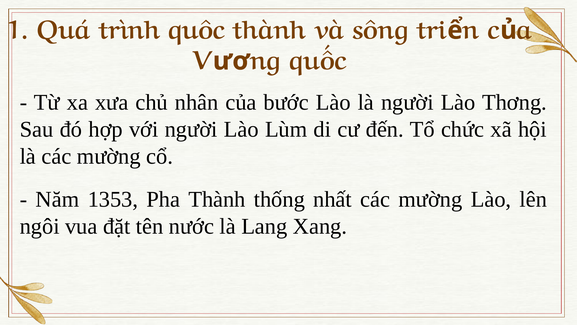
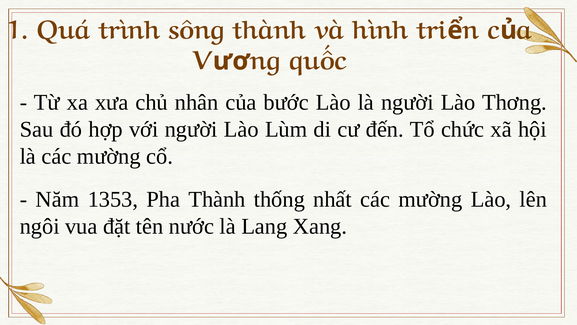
quốc: quốc -> sống (197, 30)
sống: sống -> hình (380, 30)
